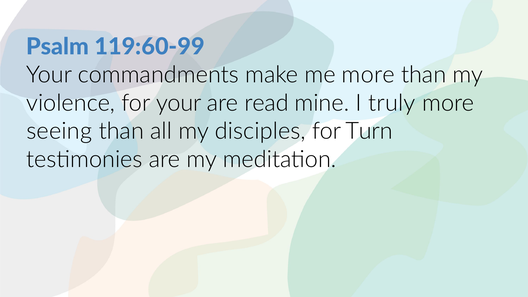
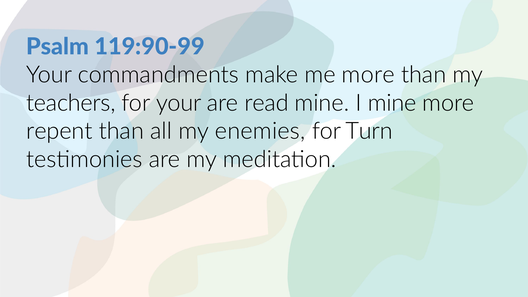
119:60-99: 119:60-99 -> 119:90-99 (150, 47)
violence: violence -> teachers (71, 103)
I truly: truly -> mine (392, 103)
seeing: seeing -> repent (59, 131)
disciples: disciples -> enemies (260, 131)
